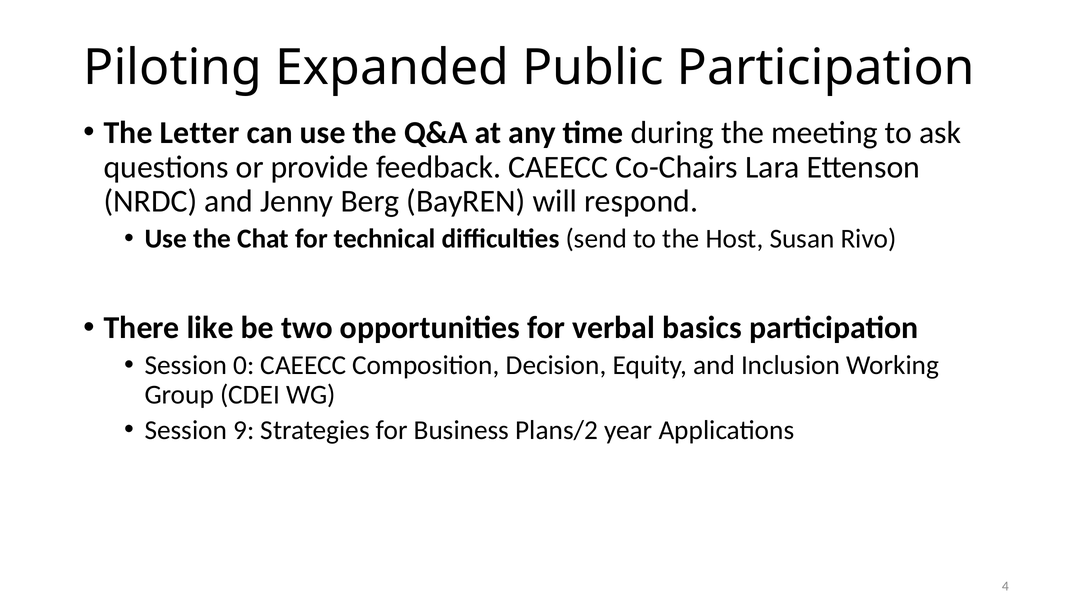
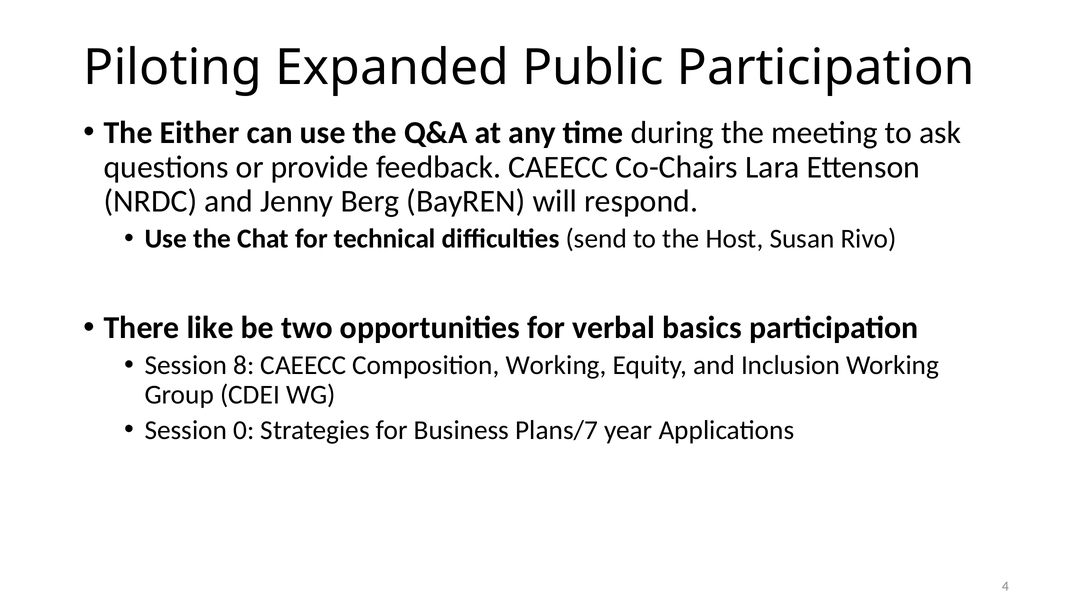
Letter: Letter -> Either (200, 133)
0: 0 -> 8 (244, 366)
Composition Decision: Decision -> Working (556, 366)
9: 9 -> 0 (244, 430)
Plans/2: Plans/2 -> Plans/7 (557, 430)
